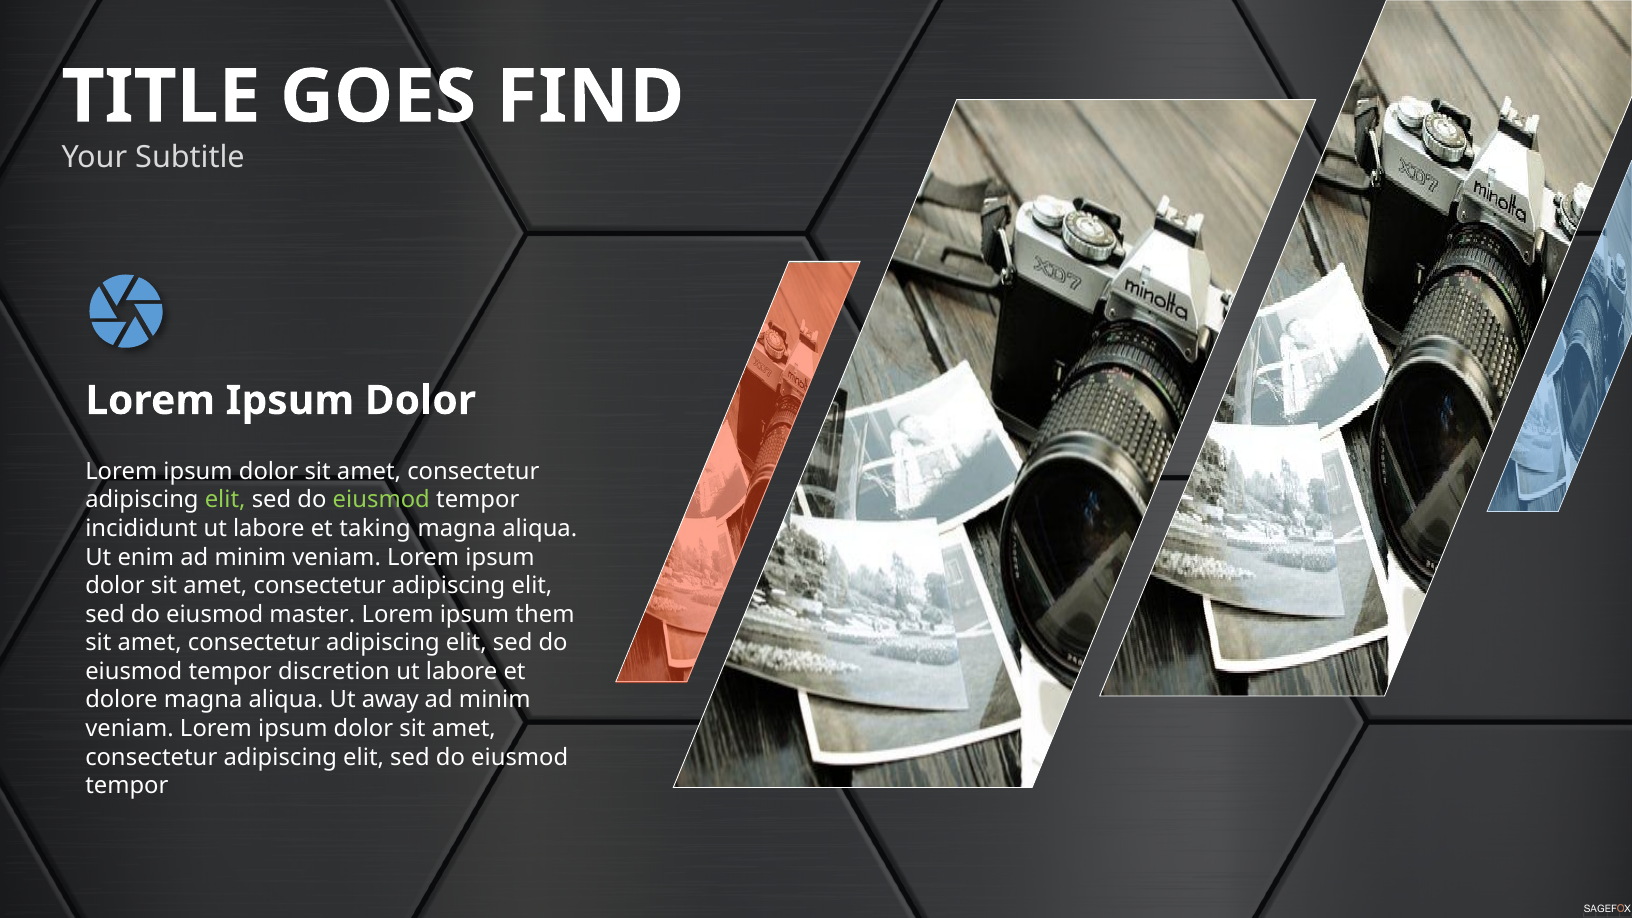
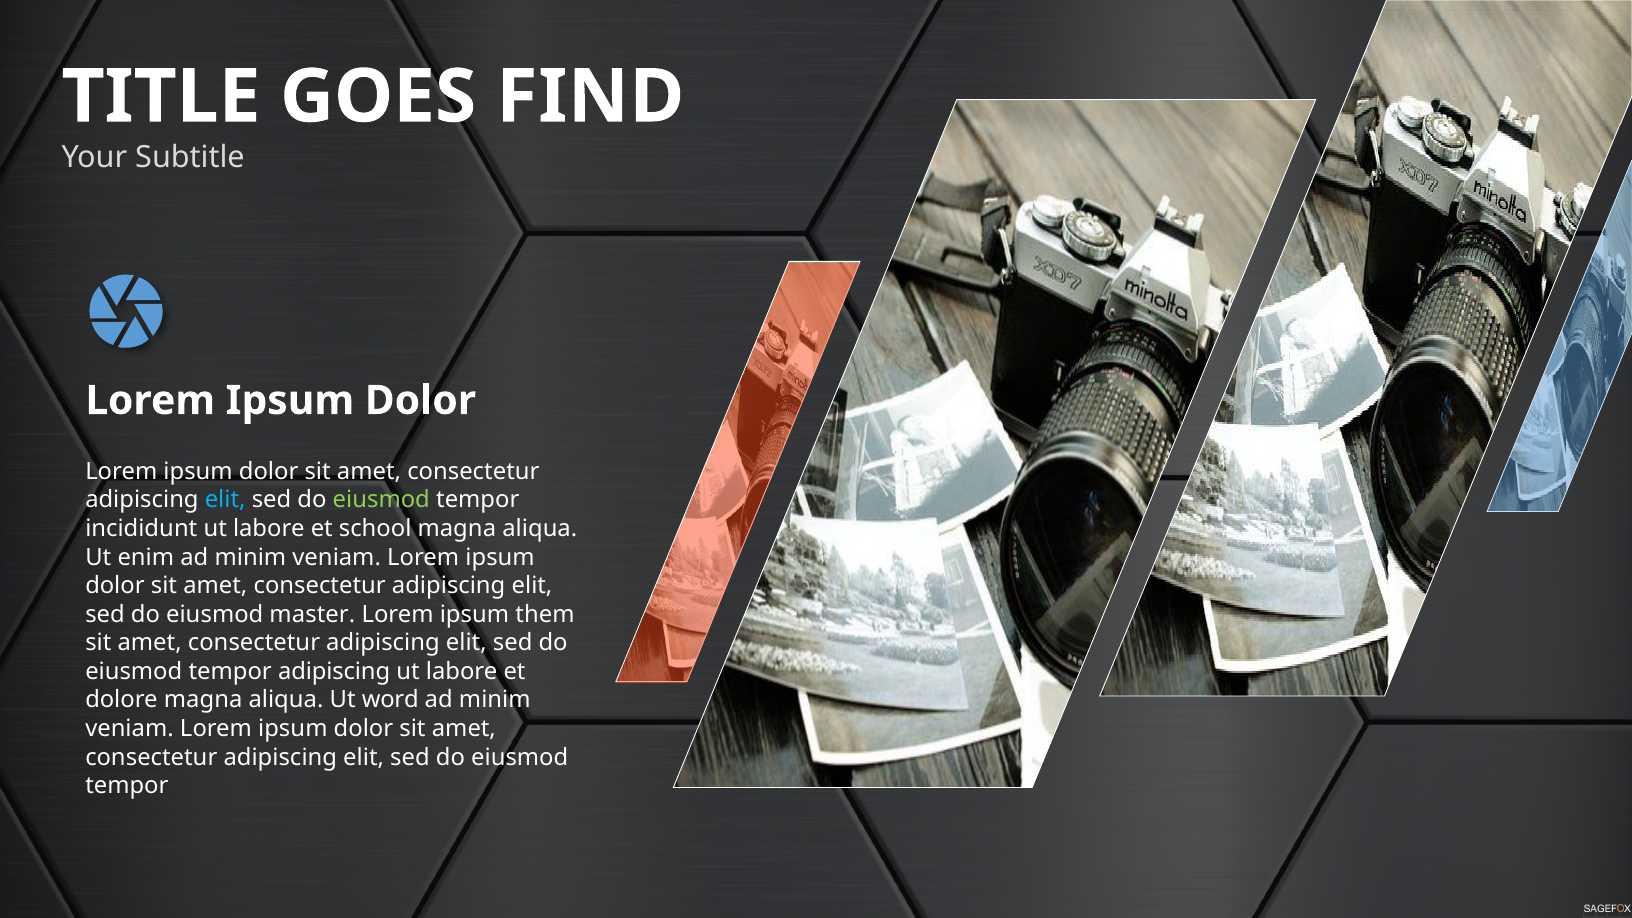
elit colour: light green -> light blue (225, 500)
taking: taking -> school (375, 529)
tempor discretion: discretion -> adipiscing (334, 672)
away: away -> word (390, 700)
